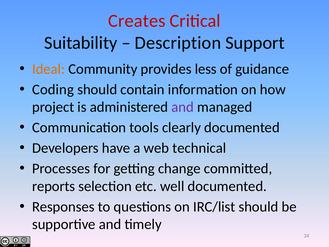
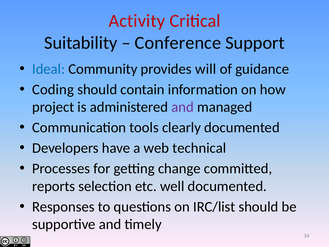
Creates: Creates -> Activity (137, 21)
Description: Description -> Conference (178, 43)
Ideal colour: orange -> blue (49, 69)
less: less -> will (206, 69)
